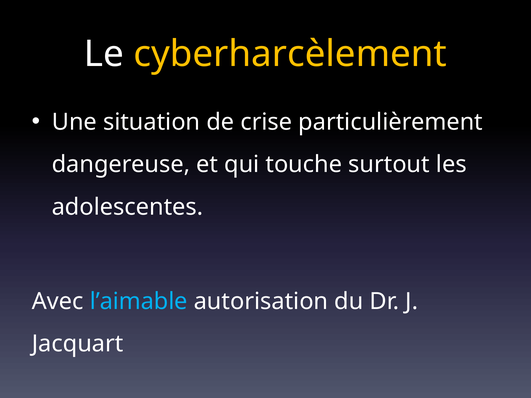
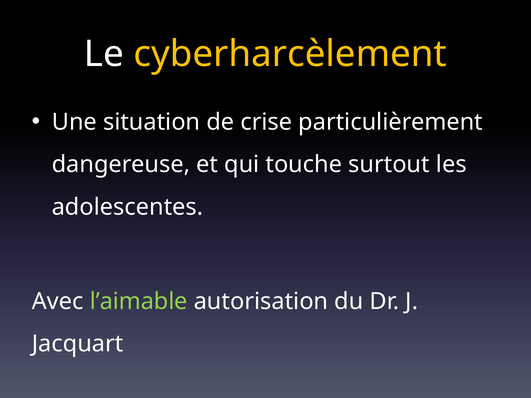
l’aimable colour: light blue -> light green (139, 301)
